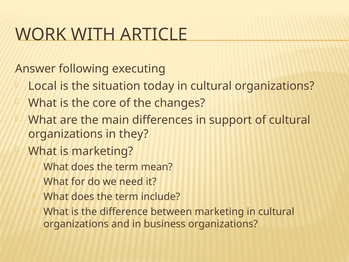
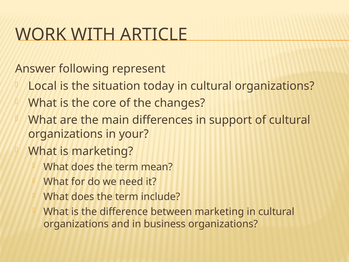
executing: executing -> represent (139, 69)
they: they -> your (134, 134)
